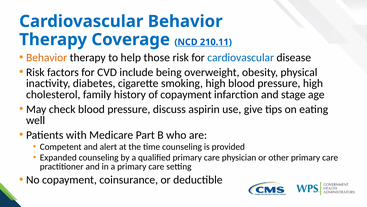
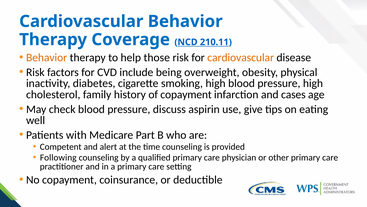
cardiovascular colour: blue -> orange (241, 57)
stage: stage -> cases (293, 94)
Expanded: Expanded -> Following (58, 157)
